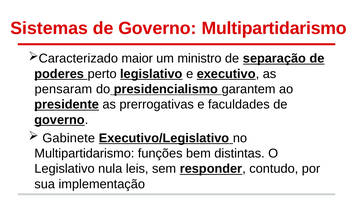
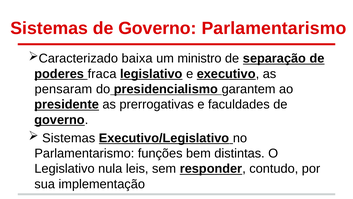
Governo Multipartidarismo: Multipartidarismo -> Parlamentarismo (274, 28)
maior: maior -> baixa (137, 58)
perto: perto -> fraca (102, 74)
Gabinete: Gabinete -> Sistemas (69, 138)
Multipartidarismo: Multipartidarismo -> Parlamentarismo (84, 153)
